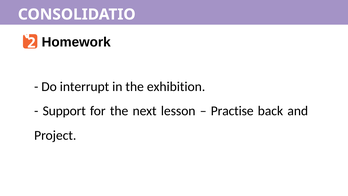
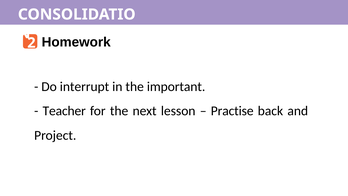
exhibition: exhibition -> important (176, 86)
Support: Support -> Teacher (64, 111)
